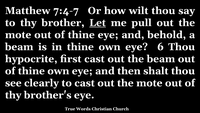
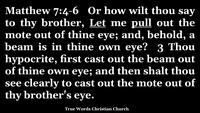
7:4-7: 7:4-7 -> 7:4-6 (66, 11)
pull underline: none -> present (142, 23)
6: 6 -> 3 (160, 47)
